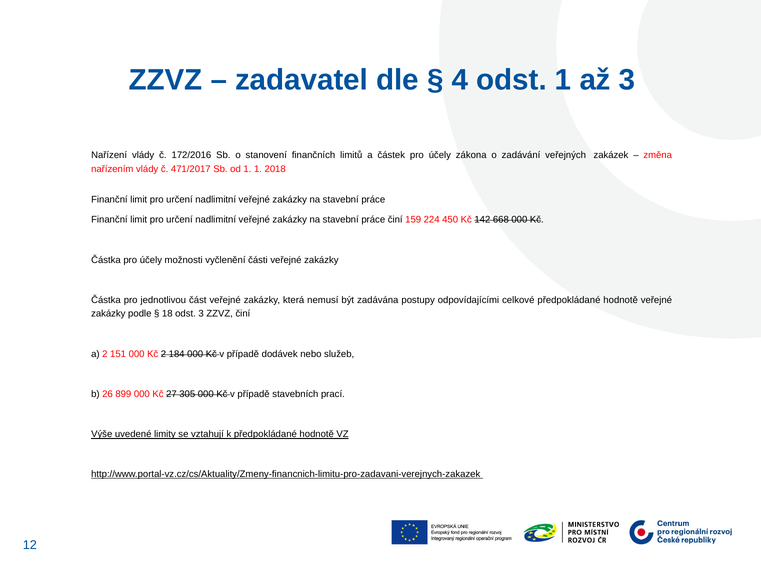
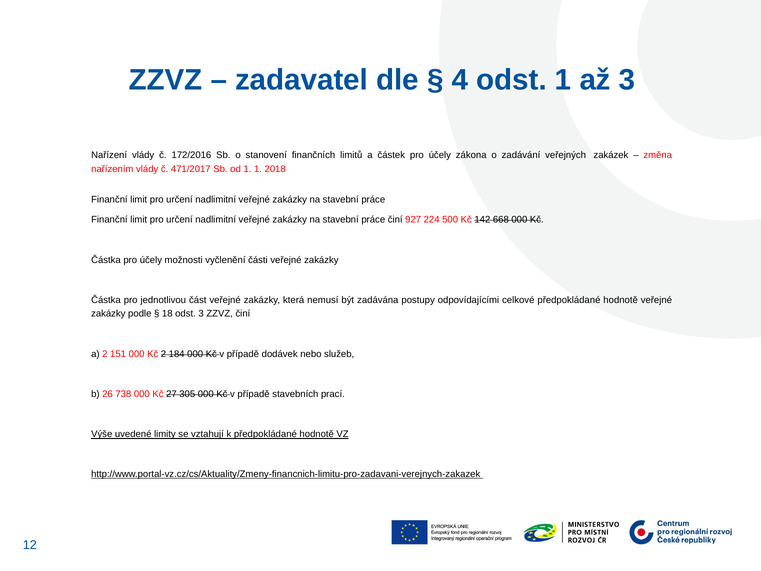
159: 159 -> 927 (413, 220)
450: 450 -> 500 (450, 220)
899: 899 -> 738 (123, 394)
